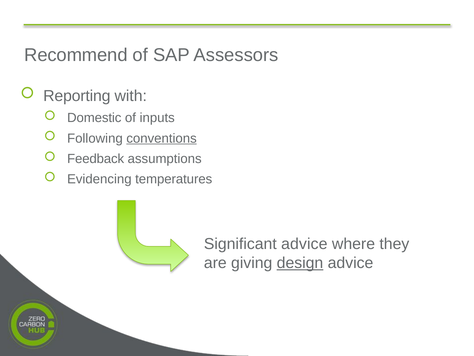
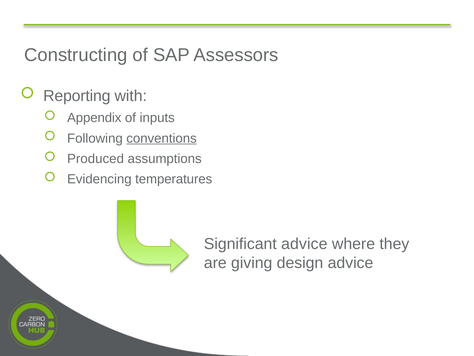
Recommend: Recommend -> Constructing (76, 55)
Domestic: Domestic -> Appendix (94, 118)
Feedback: Feedback -> Produced (96, 159)
design underline: present -> none (300, 263)
